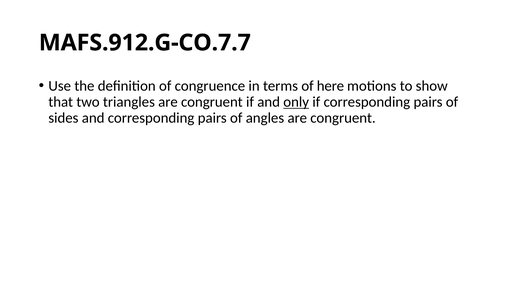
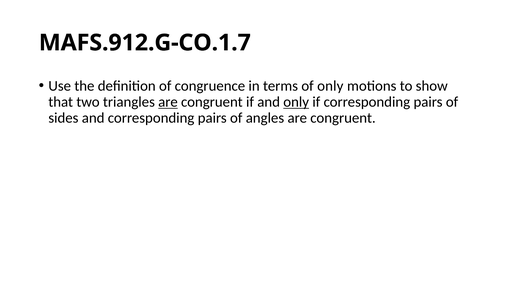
MAFS.912.G-CO.7.7: MAFS.912.G-CO.7.7 -> MAFS.912.G-CO.1.7 (145, 43)
of here: here -> only (330, 86)
are underline: none -> present (168, 102)
